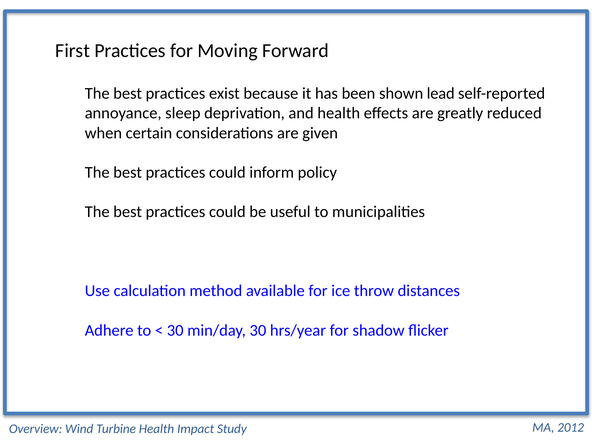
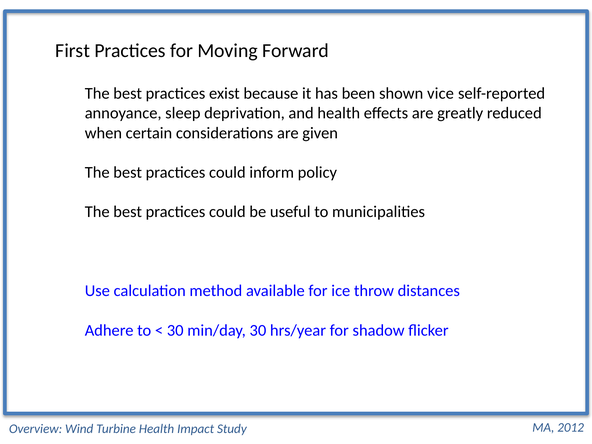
lead: lead -> vice (441, 93)
